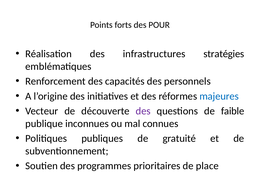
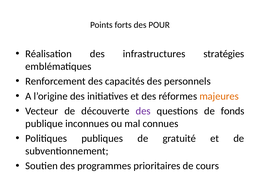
majeures colour: blue -> orange (219, 96)
faible: faible -> fonds (233, 111)
place: place -> cours (207, 166)
